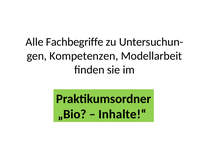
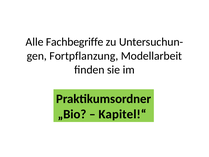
Kompetenzen: Kompetenzen -> Fortpflanzung (84, 56)
Inhalte!“: Inhalte!“ -> Kapitel!“ (122, 114)
